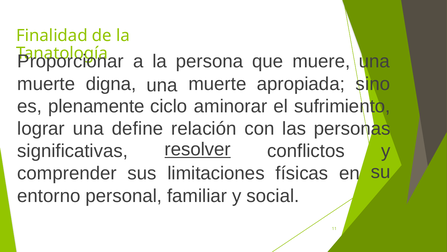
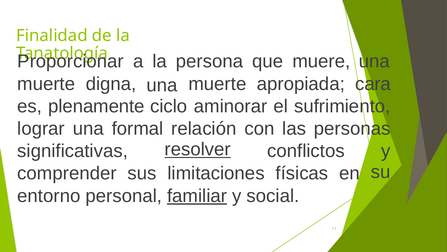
sino: sino -> cara (373, 84)
define: define -> formal (138, 128)
familiar underline: none -> present (197, 196)
